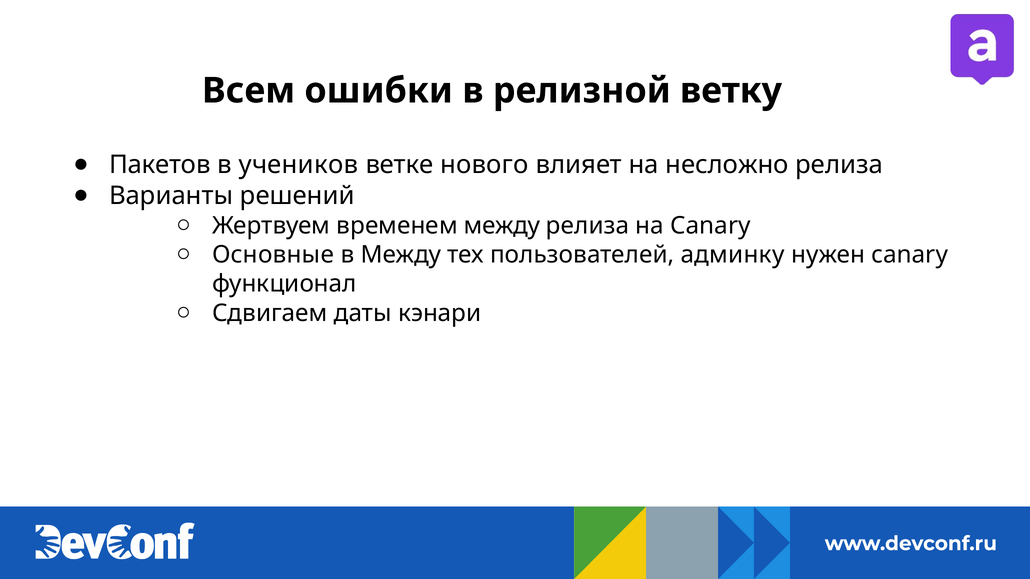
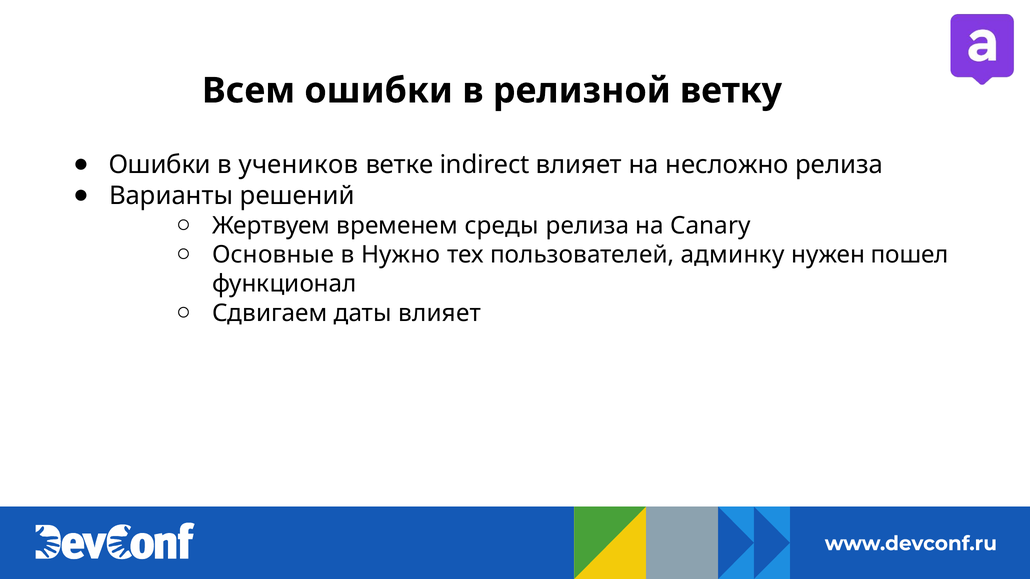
Пакетов: Пакетов -> Ошибки (160, 165)
нового: нового -> indirect (485, 165)
временем между: между -> среды (502, 226)
в Между: Между -> Нужно (401, 255)
нужен canary: canary -> пошел (910, 255)
даты кэнари: кэнари -> влияет (440, 313)
